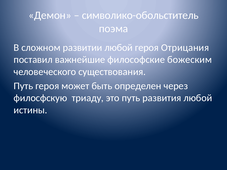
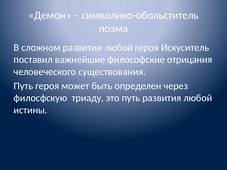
Отрицания: Отрицания -> Искуситель (185, 48)
божеским: божеским -> отрицания (190, 60)
